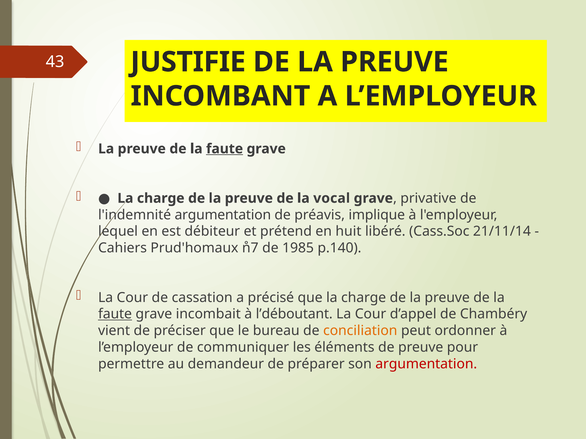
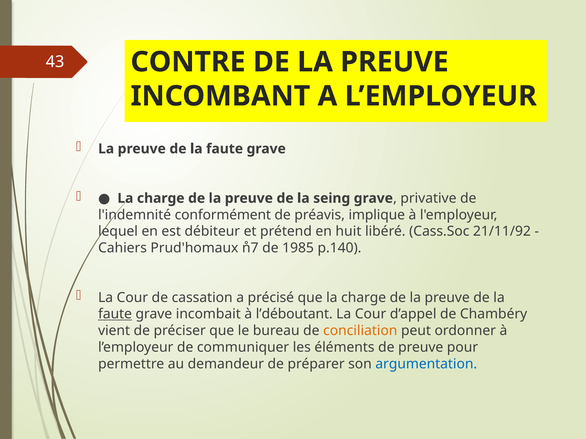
JUSTIFIE: JUSTIFIE -> CONTRE (188, 62)
faute underline: present -> none (225, 149)
vocal: vocal -> seing (332, 198)
l'indemnité argumentation: argumentation -> conformément (223, 215)
21/11/14: 21/11/14 -> 21/11/92 (502, 232)
argumentation colour: red -> blue (426, 364)
